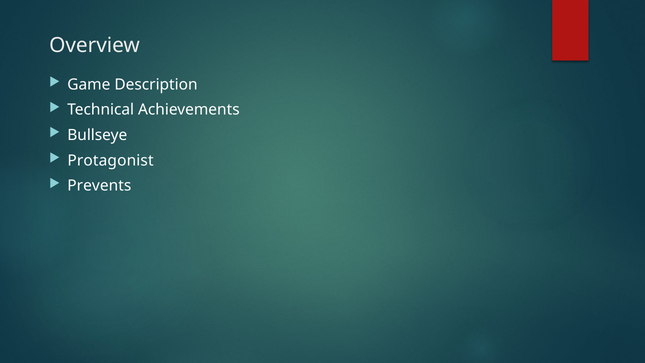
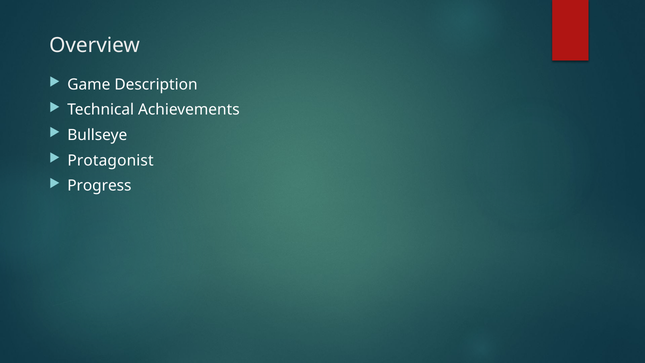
Prevents: Prevents -> Progress (99, 186)
